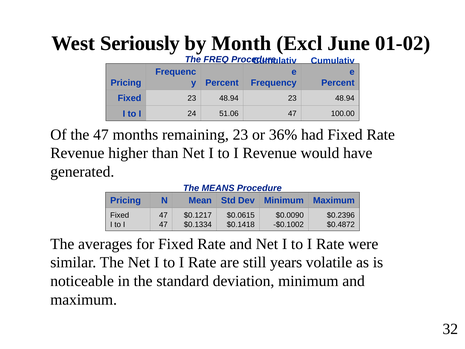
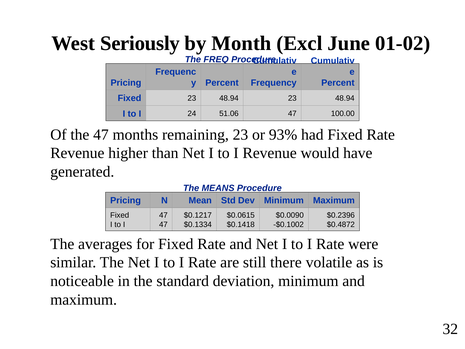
36%: 36% -> 93% (283, 134)
years: years -> there (286, 262)
